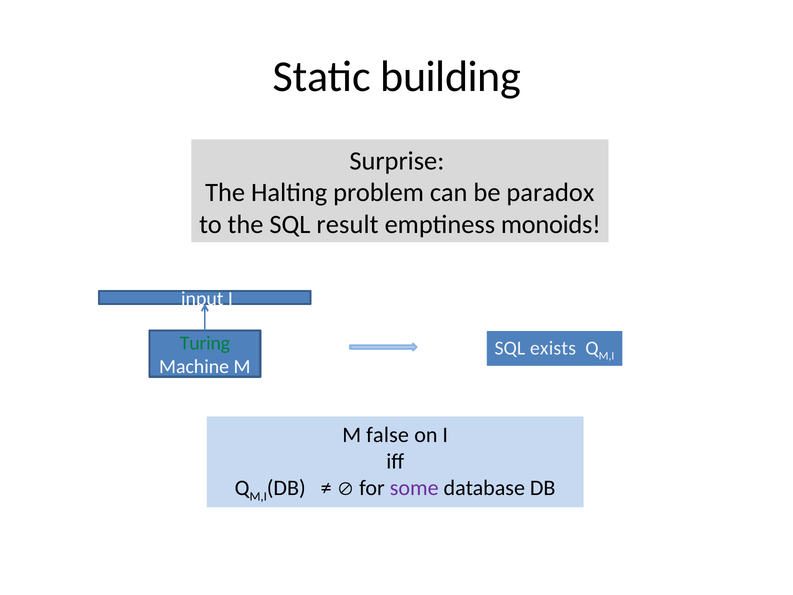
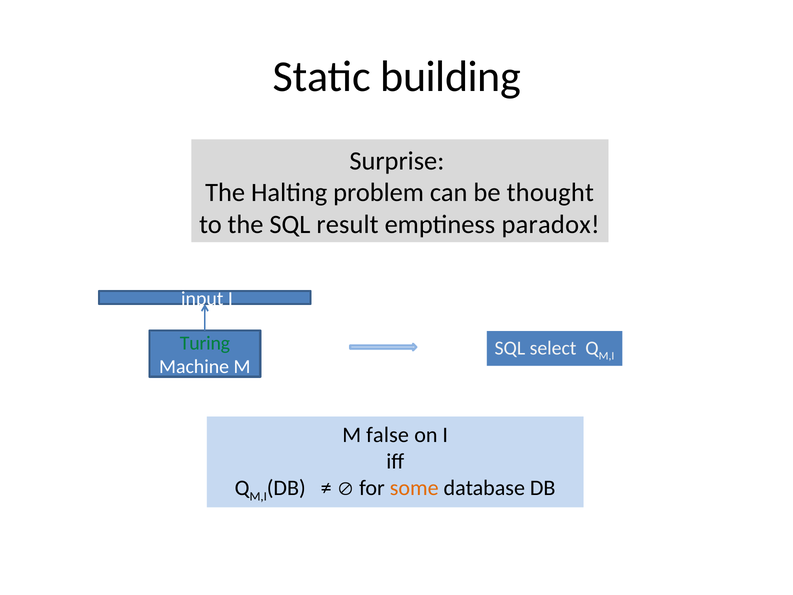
paradox: paradox -> thought (550, 193)
monoids: monoids -> paradox (551, 224)
exists: exists -> select (553, 348)
some colour: purple -> orange (414, 488)
